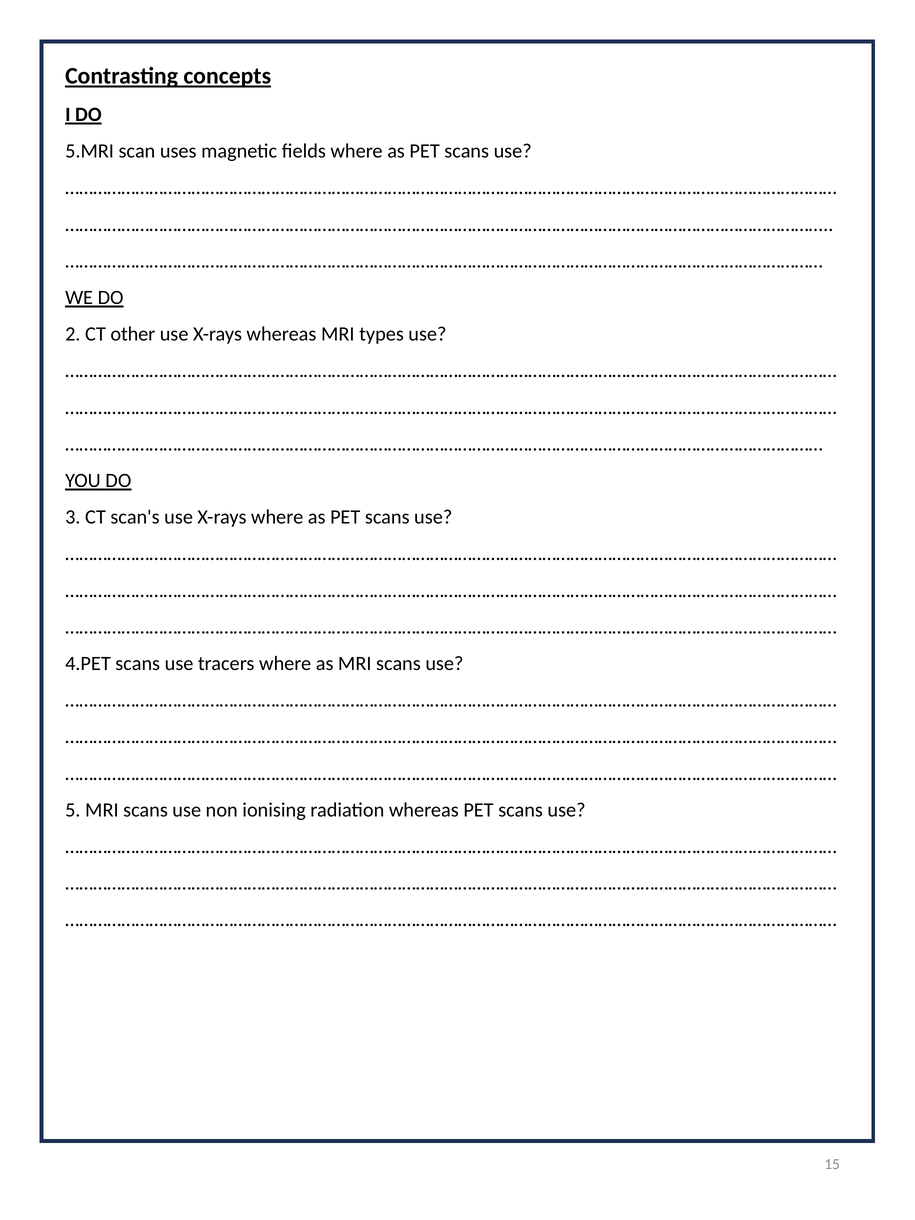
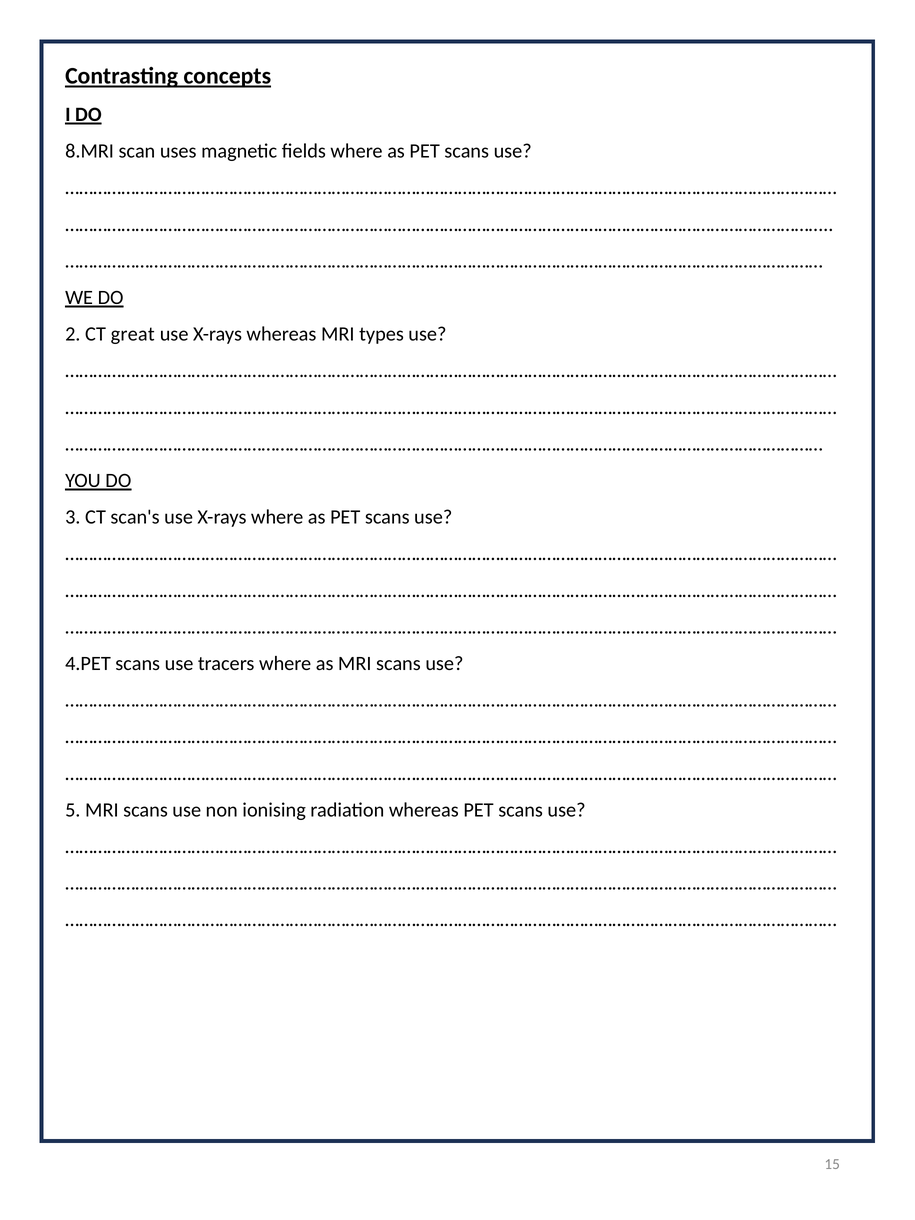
5.MRI: 5.MRI -> 8.MRI (90, 151)
other: other -> great (133, 334)
